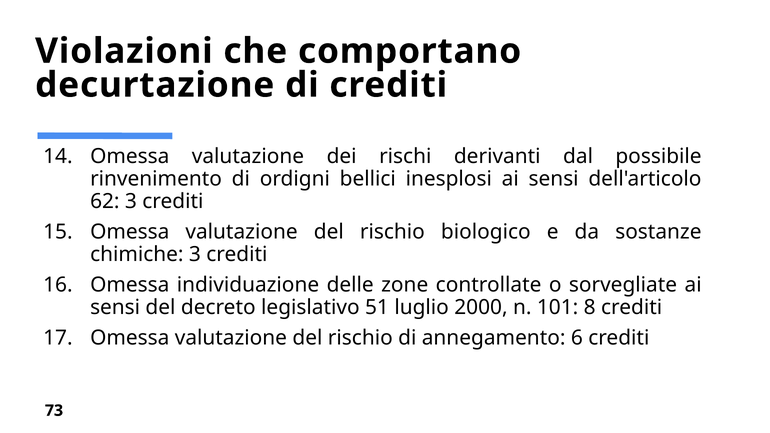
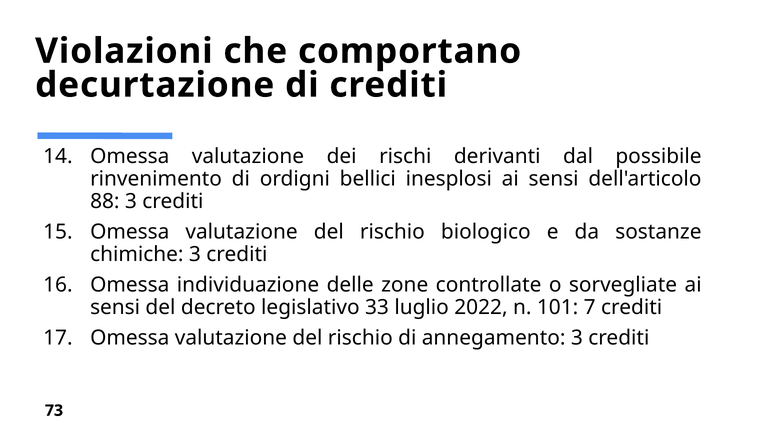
62: 62 -> 88 (105, 202)
51: 51 -> 33 (377, 308)
2000: 2000 -> 2022 (481, 308)
8: 8 -> 7 (590, 308)
annegamento 6: 6 -> 3 (577, 338)
